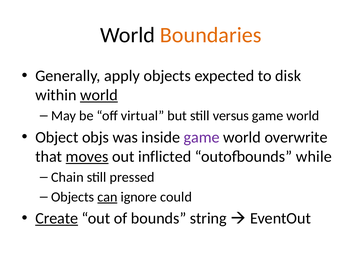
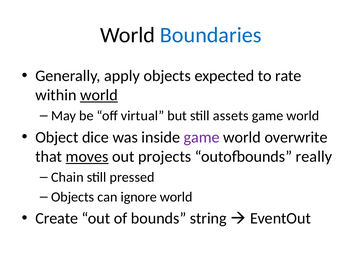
Boundaries colour: orange -> blue (211, 35)
disk: disk -> rate (288, 76)
versus: versus -> assets (231, 116)
objs: objs -> dice (95, 138)
inflicted: inflicted -> projects (165, 157)
while: while -> really (314, 157)
can underline: present -> none (107, 197)
ignore could: could -> world (176, 197)
Create underline: present -> none (57, 219)
